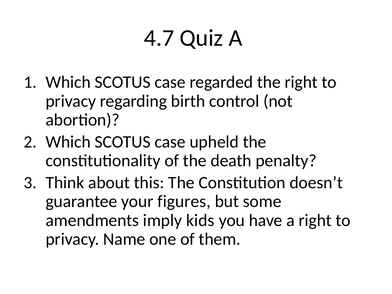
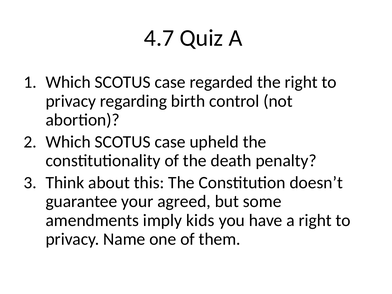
figures: figures -> agreed (184, 201)
